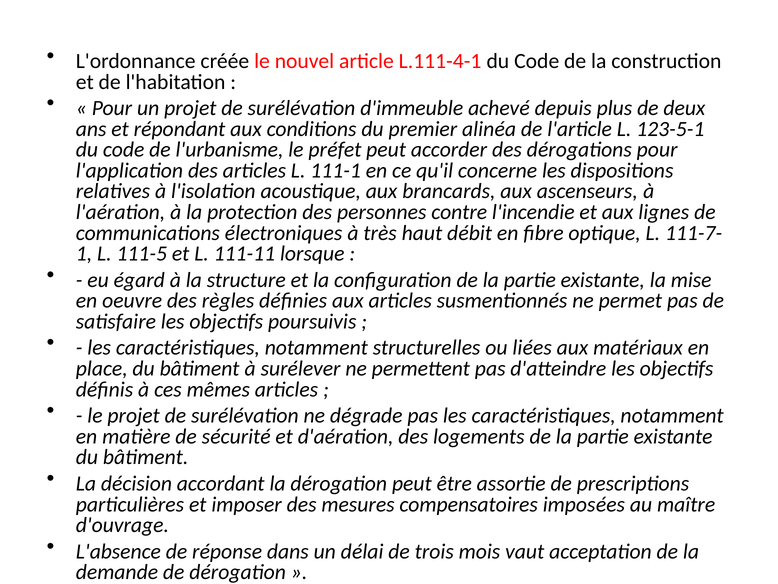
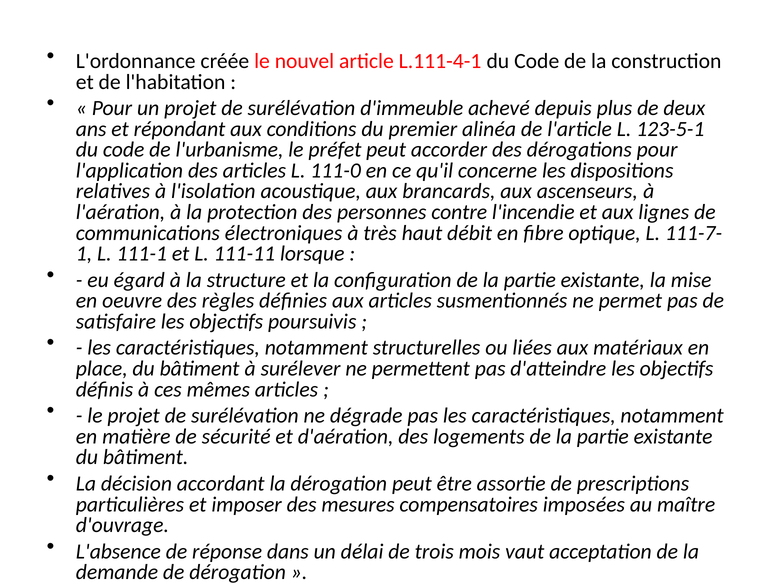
111-1: 111-1 -> 111-0 (336, 170)
111-5: 111-5 -> 111-1 (142, 253)
